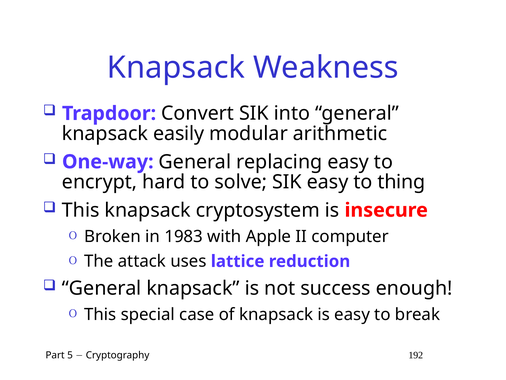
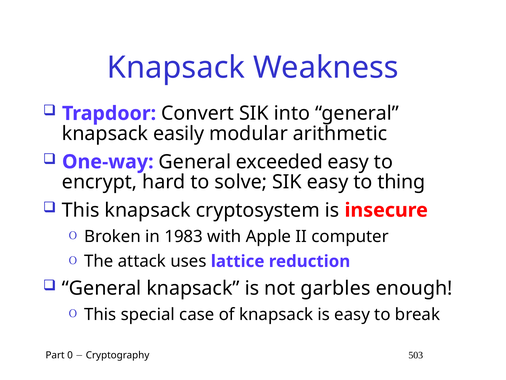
replacing: replacing -> exceeded (279, 162)
success: success -> garbles (335, 288)
5: 5 -> 0 (70, 355)
192: 192 -> 503 (416, 355)
